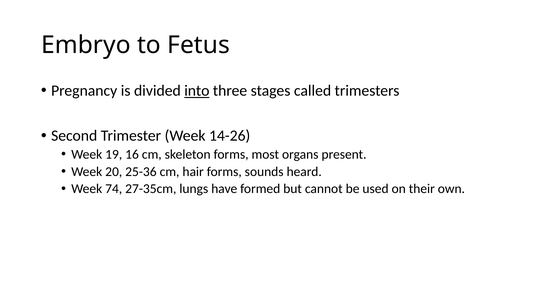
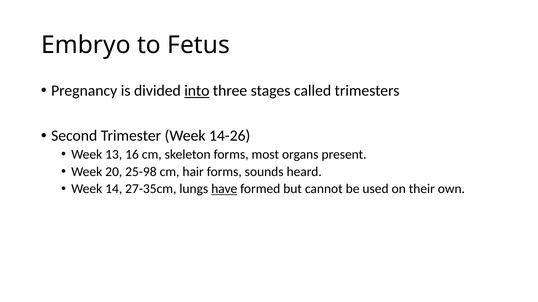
19: 19 -> 13 (114, 155)
25-36: 25-36 -> 25-98 (141, 172)
74: 74 -> 14 (114, 189)
have underline: none -> present (224, 189)
